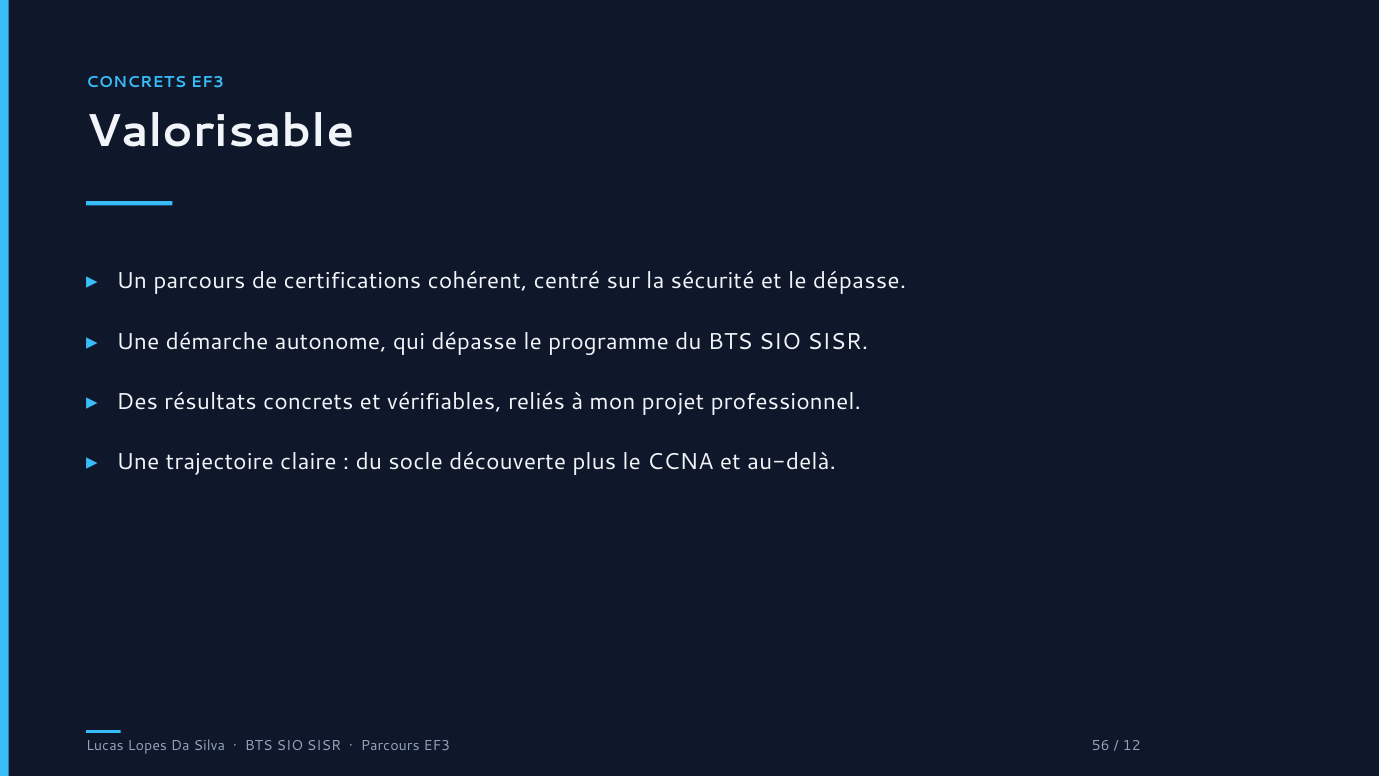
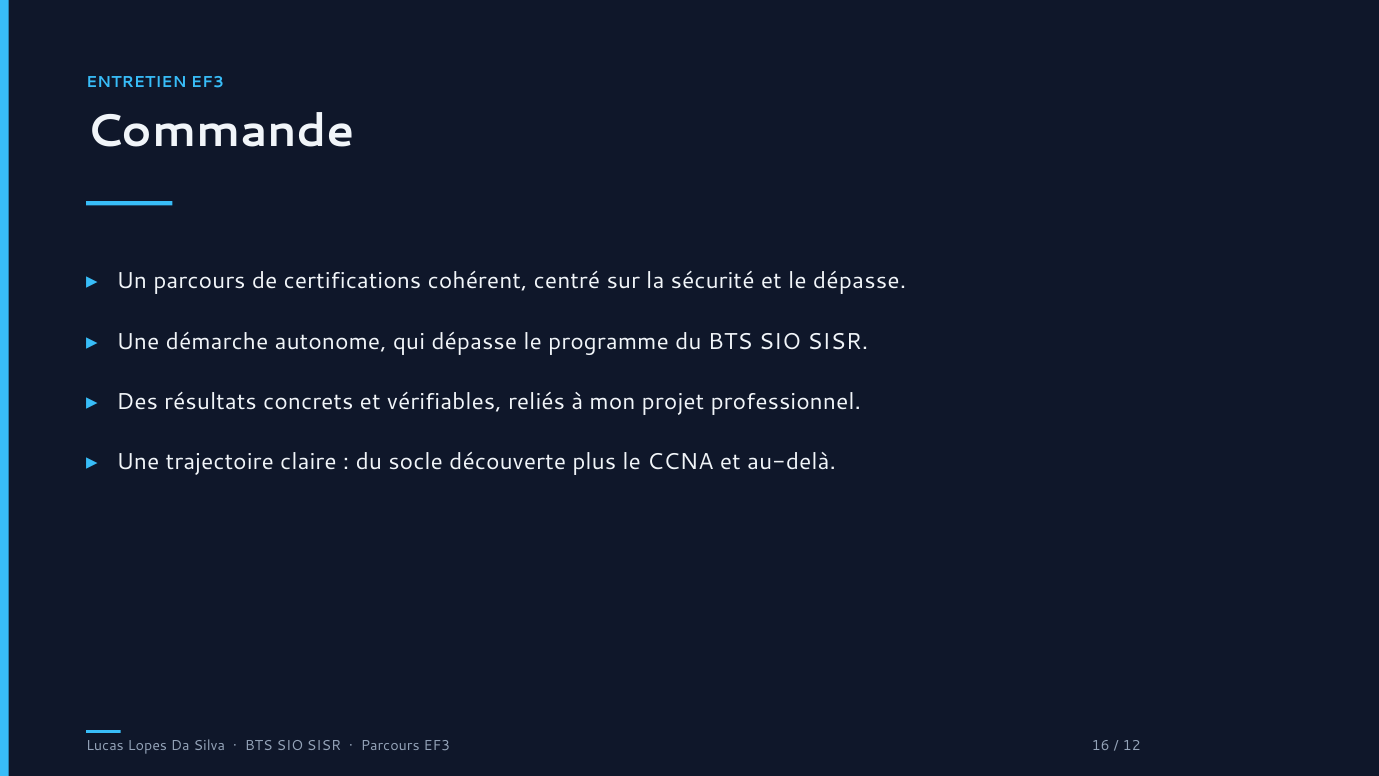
CONCRETS: CONCRETS -> ENTRETIEN (136, 82)
Valorisable: Valorisable -> Commande (221, 131)
56: 56 -> 16 (1101, 745)
